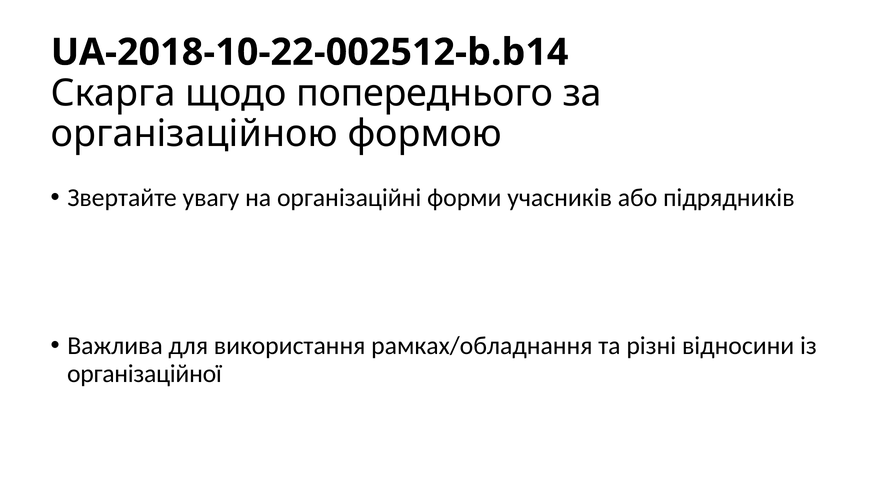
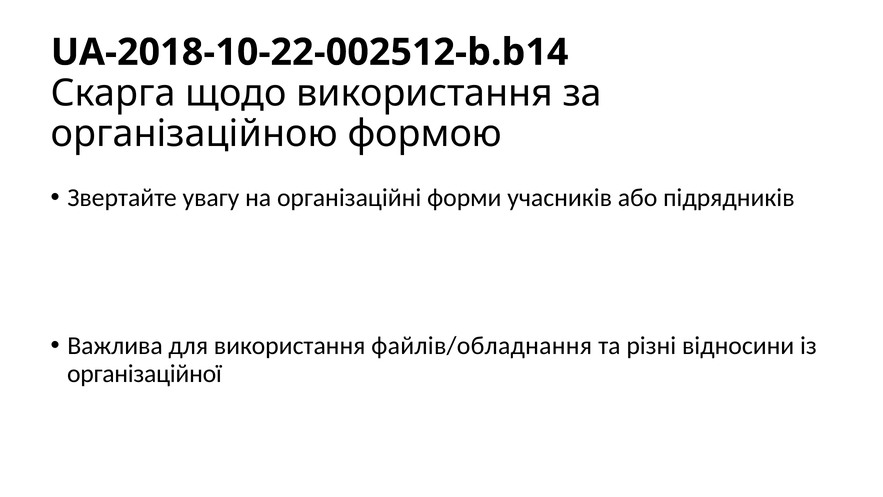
щодо попереднього: попереднього -> використання (425, 93)
рамках/обладнання: рамках/обладнання -> файлів/обладнання (482, 346)
